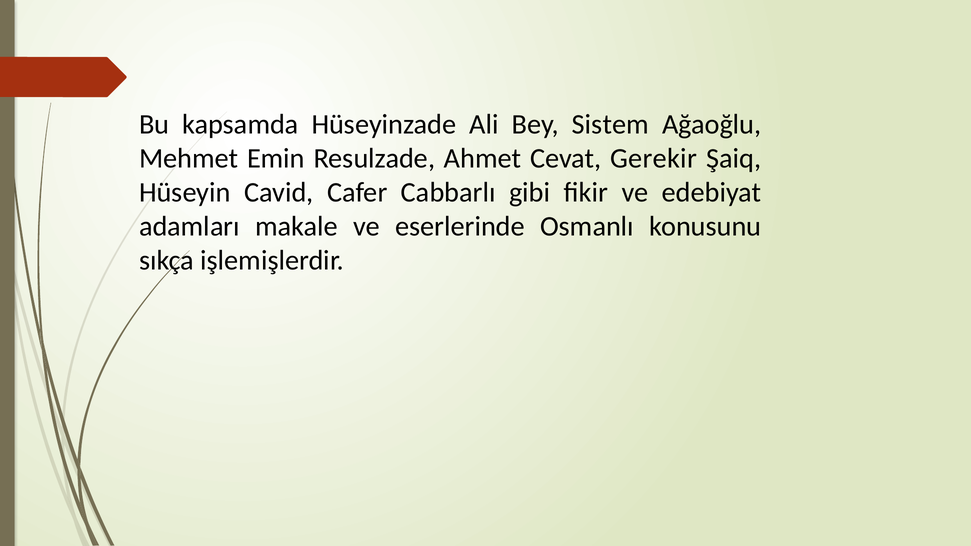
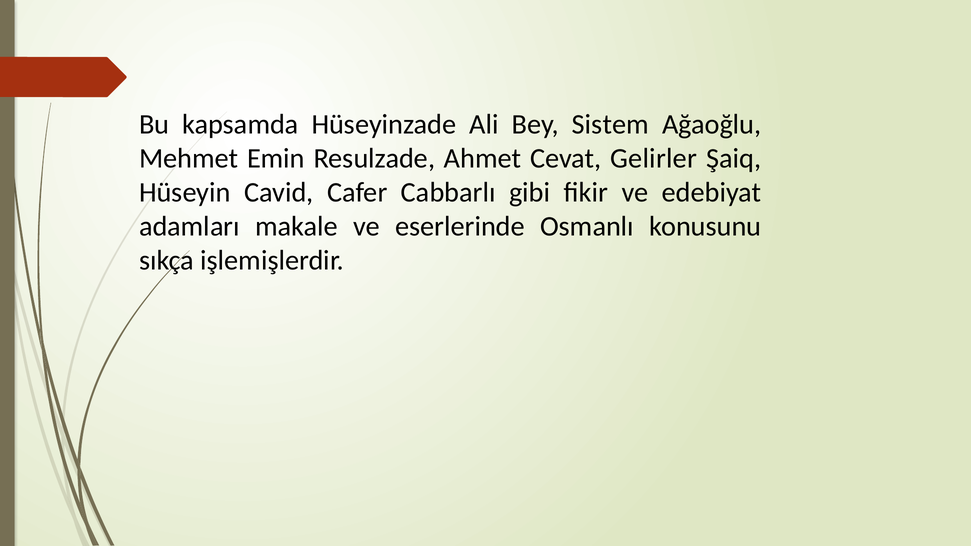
Gerekir: Gerekir -> Gelirler (654, 158)
